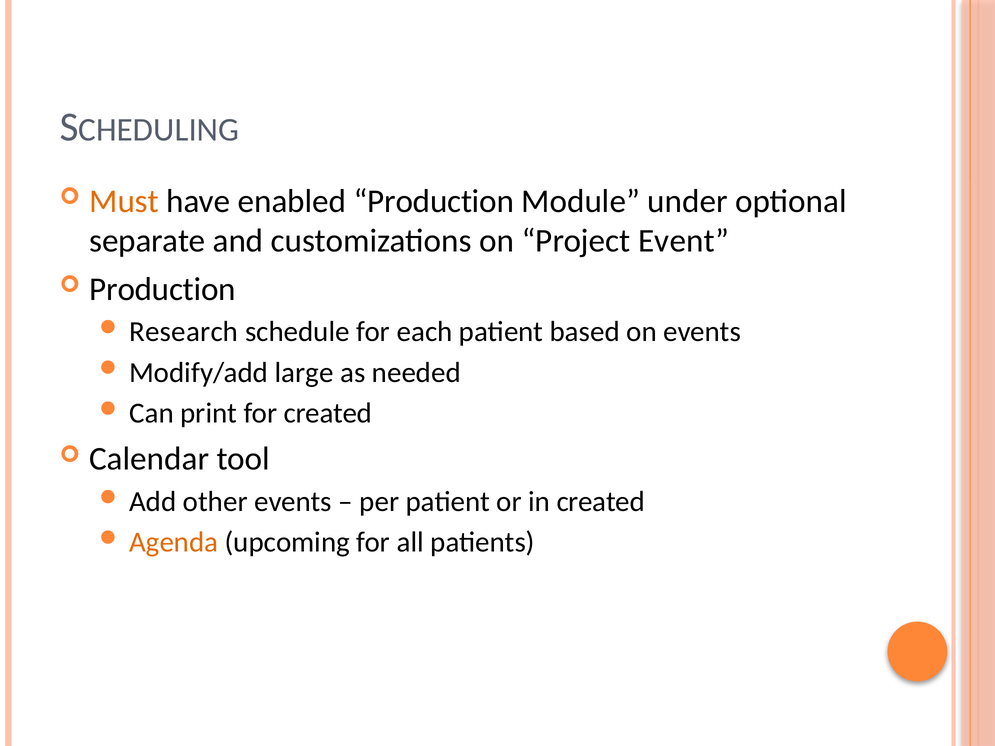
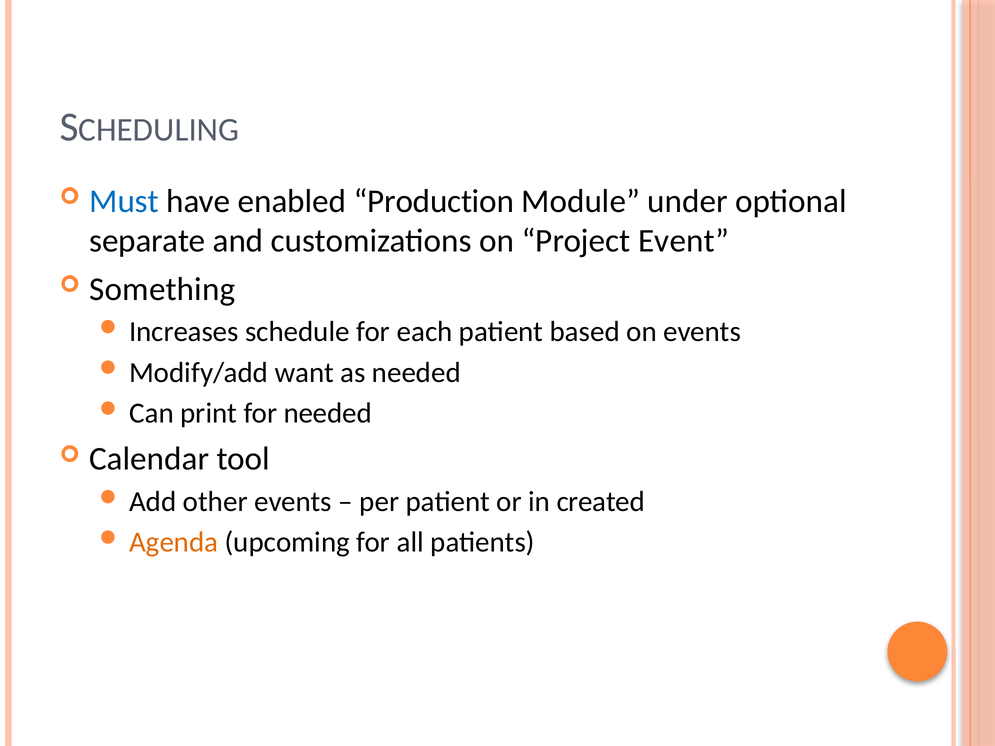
Must colour: orange -> blue (124, 201)
Production: Production -> Something (162, 289)
Research: Research -> Increases (184, 332)
large: large -> want (304, 373)
for created: created -> needed (328, 413)
